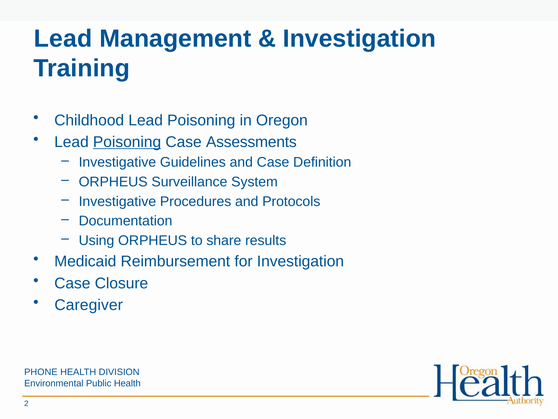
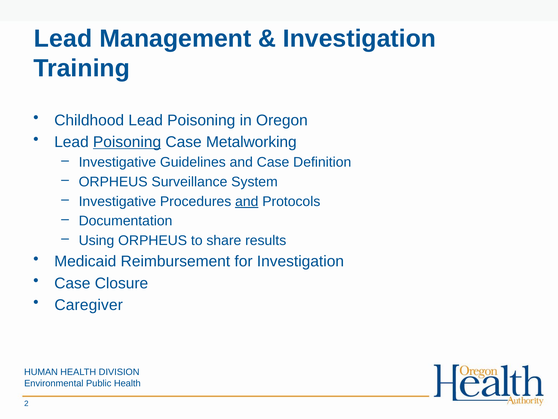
Assessments: Assessments -> Metalworking (251, 142)
and underline: none -> present (247, 201)
PHONE: PHONE -> HUMAN (41, 372)
